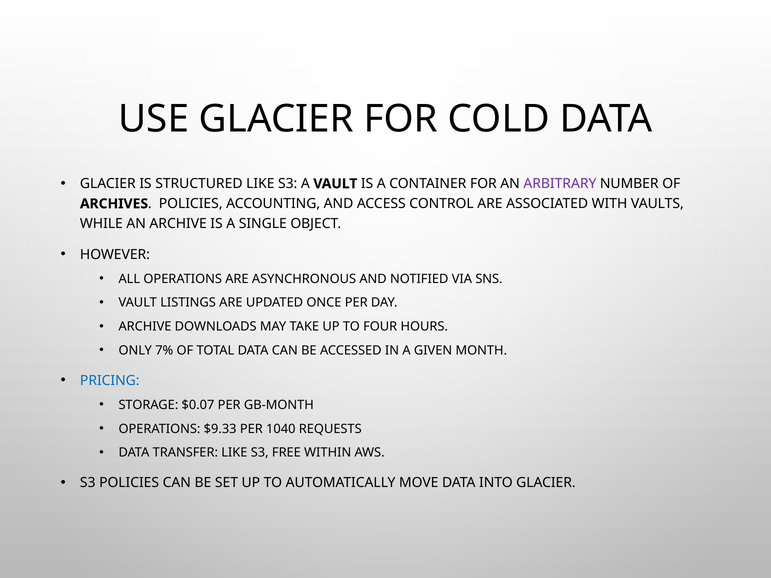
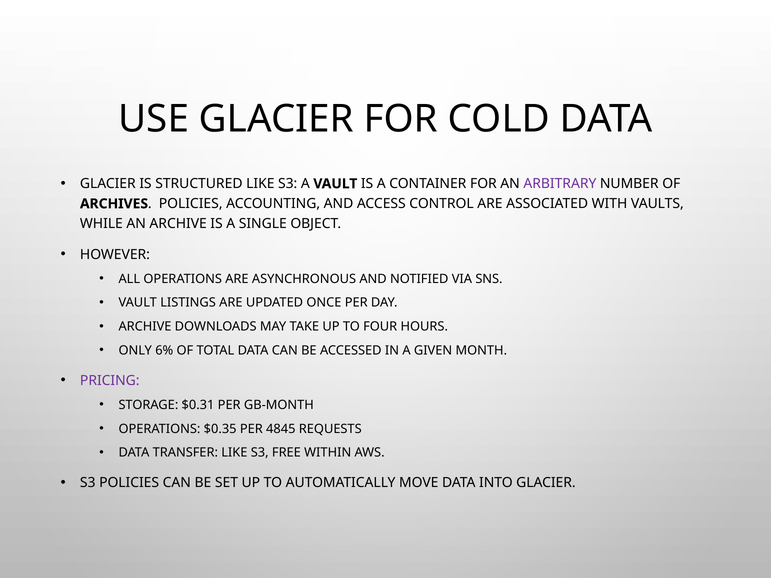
7%: 7% -> 6% (164, 351)
PRICING colour: blue -> purple (110, 381)
$0.07: $0.07 -> $0.31 (198, 405)
$9.33: $9.33 -> $0.35 (220, 429)
1040: 1040 -> 4845 (281, 429)
